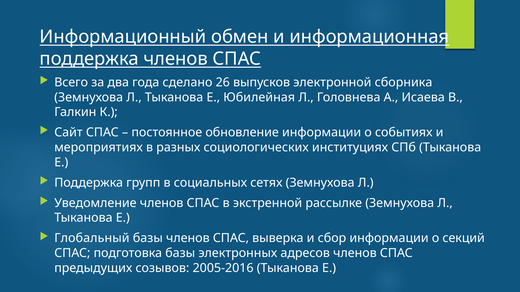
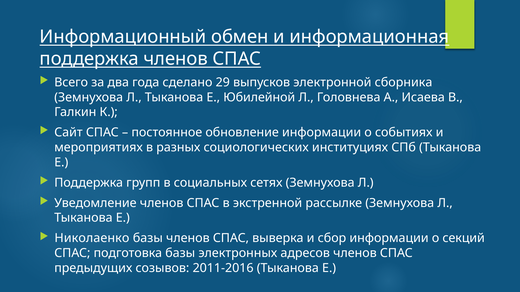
26: 26 -> 29 (223, 82)
Юбилейная: Юбилейная -> Юбилейной (259, 97)
Глобальный: Глобальный -> Николаенко (92, 239)
2005-2016: 2005-2016 -> 2011-2016 (223, 269)
